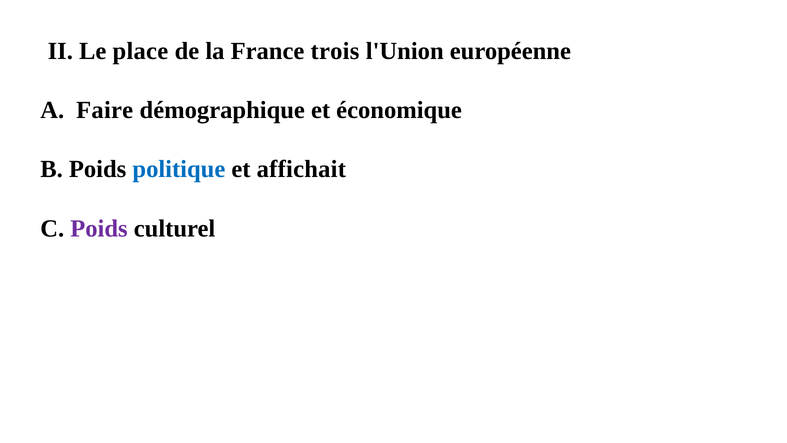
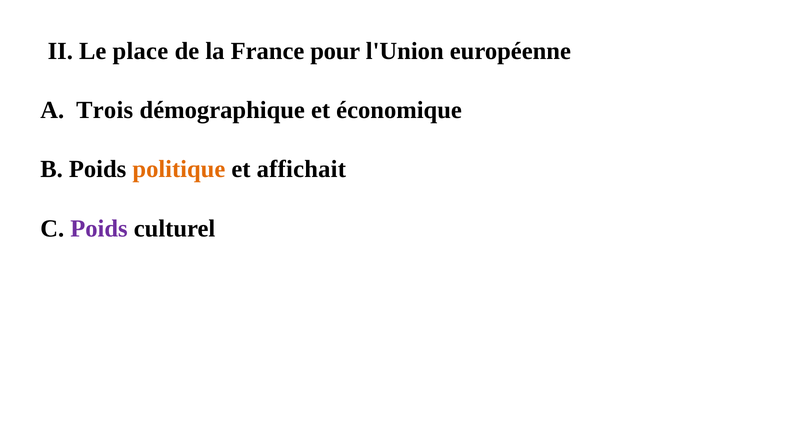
trois: trois -> pour (335, 51)
Faire: Faire -> Trois (105, 110)
politique colour: blue -> orange (179, 169)
